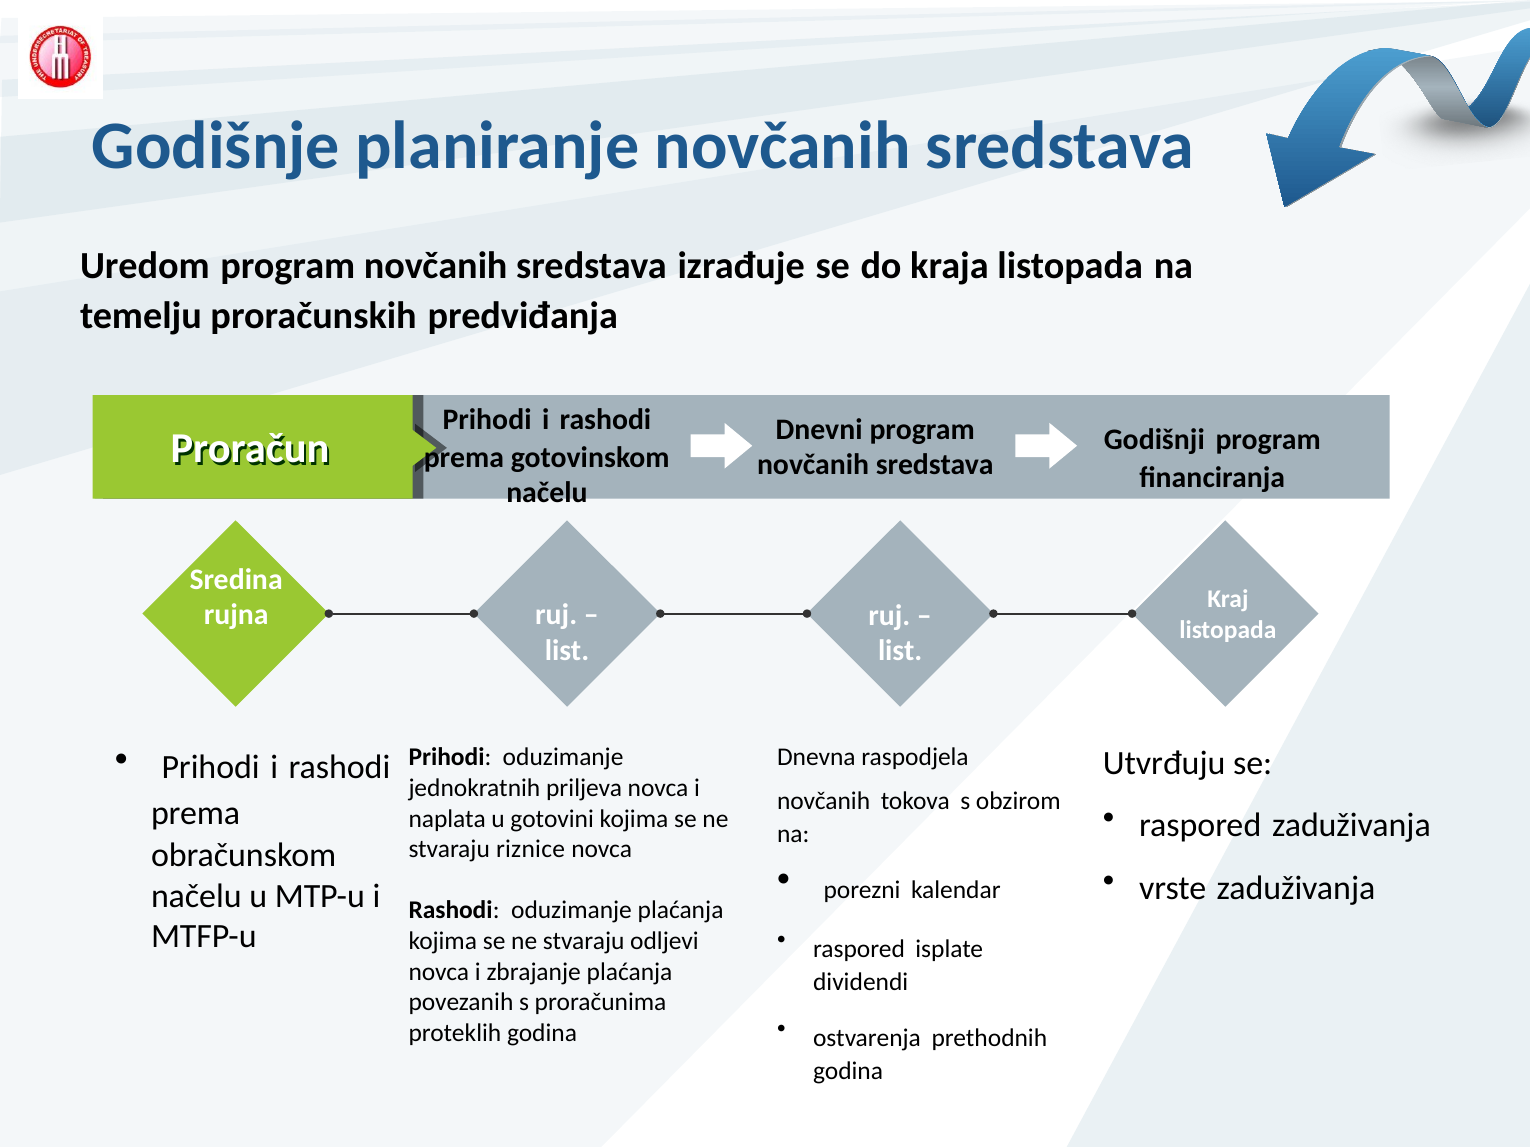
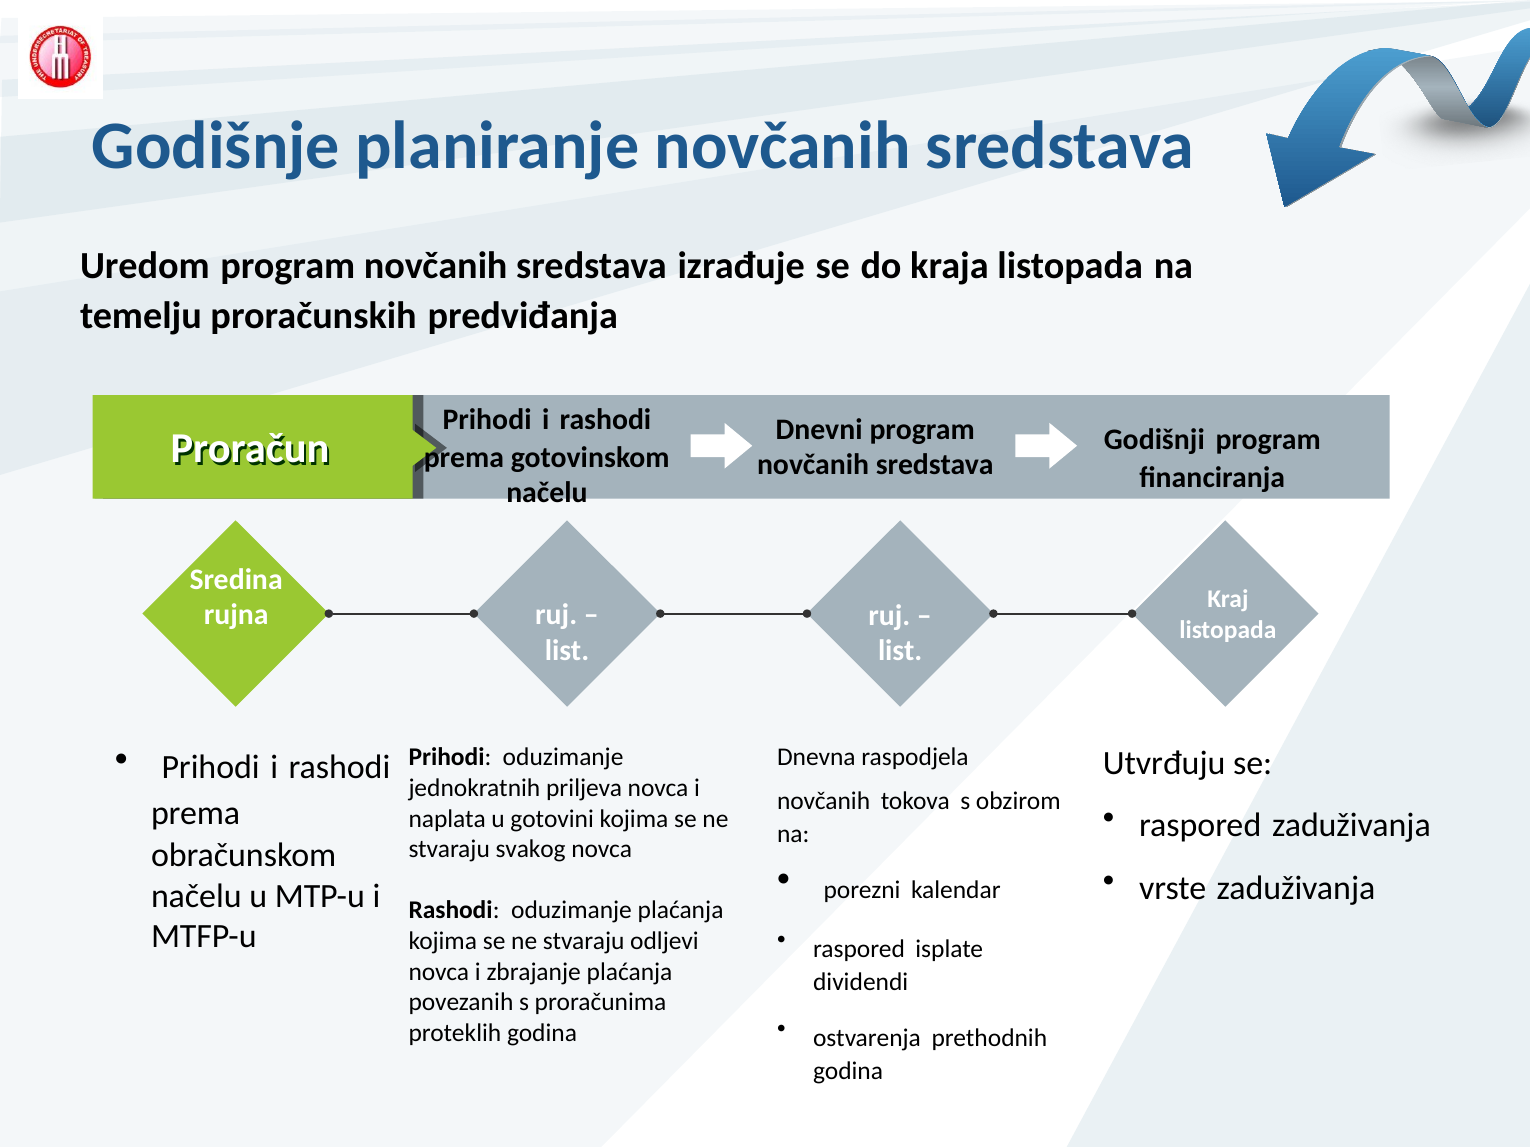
riznice: riznice -> svakog (531, 850)
